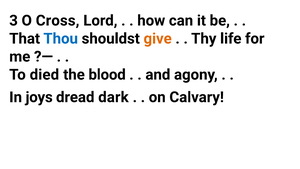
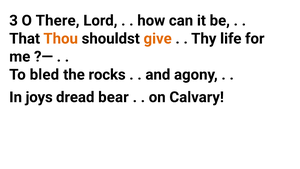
Cross: Cross -> There (58, 21)
Thou colour: blue -> orange (61, 39)
died: died -> bled (44, 75)
blood: blood -> rocks (107, 75)
dark: dark -> bear (113, 97)
